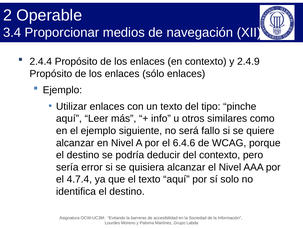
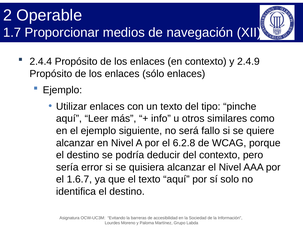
3.4: 3.4 -> 1.7 (12, 32)
6.4.6: 6.4.6 -> 6.2.8 (184, 142)
4.7.4: 4.7.4 -> 1.6.7 (79, 179)
